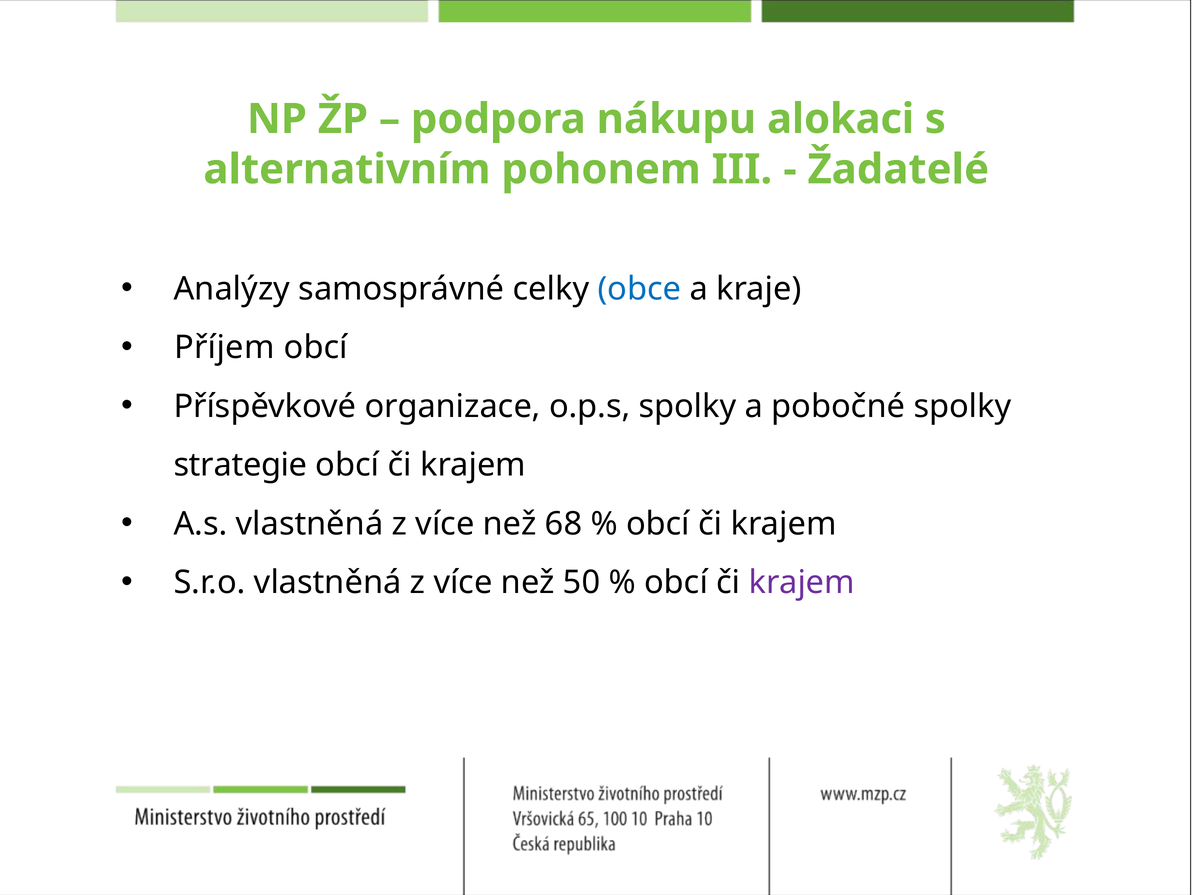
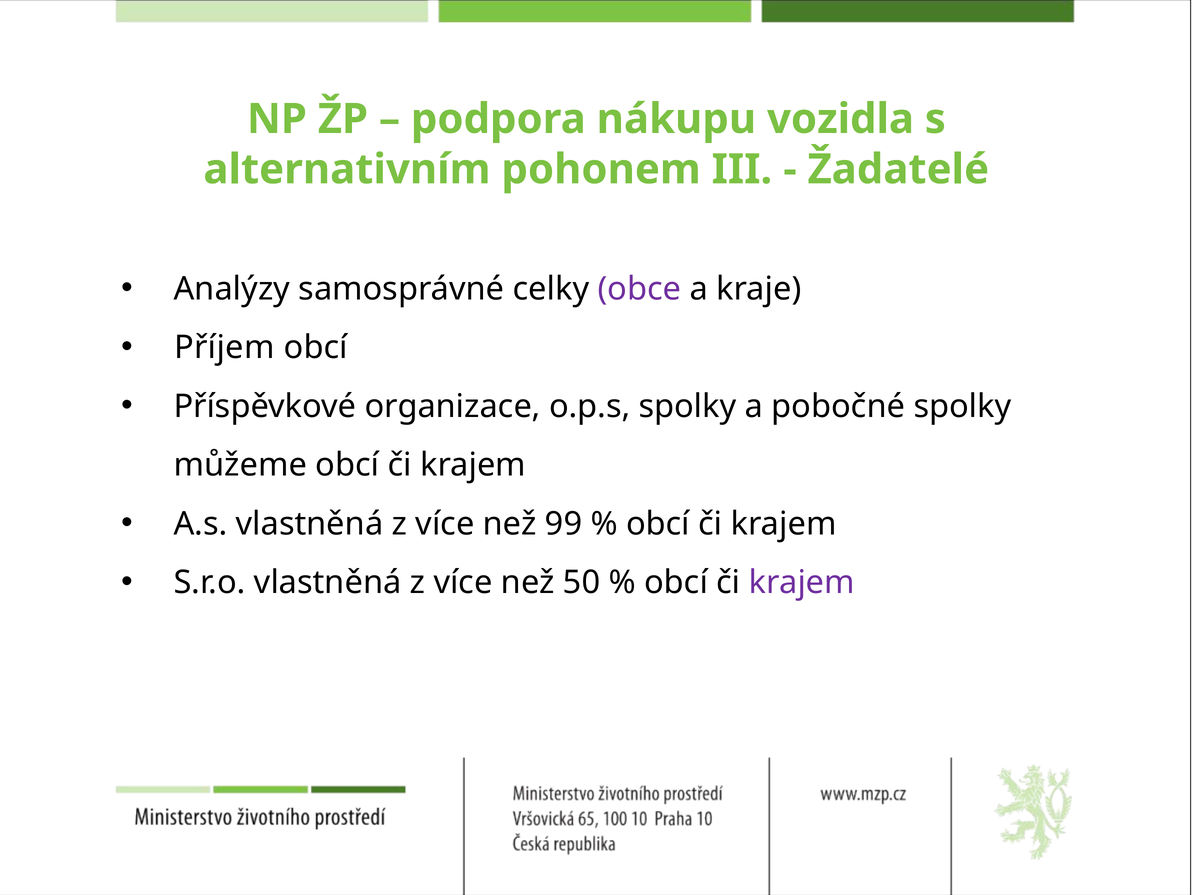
alokaci: alokaci -> vozidla (841, 119)
obce colour: blue -> purple (639, 289)
strategie: strategie -> můžeme (240, 465)
68: 68 -> 99 (564, 524)
